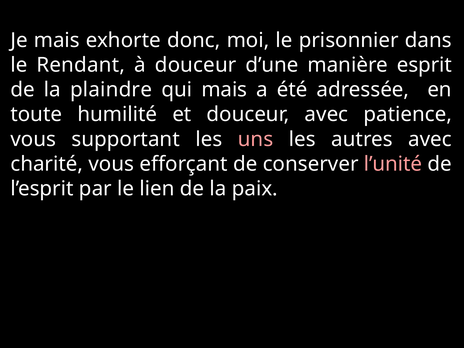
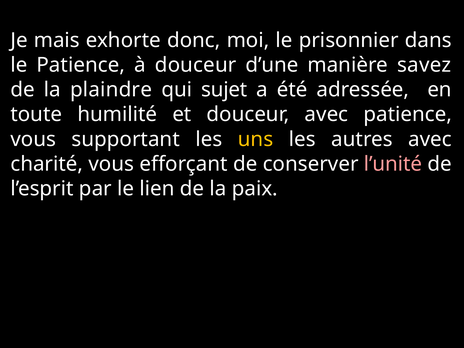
le Rendant: Rendant -> Patience (81, 65)
esprit: esprit -> savez (424, 65)
qui mais: mais -> sujet (224, 90)
uns colour: pink -> yellow (256, 139)
